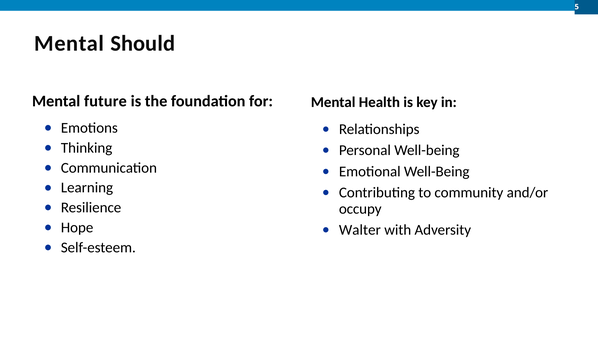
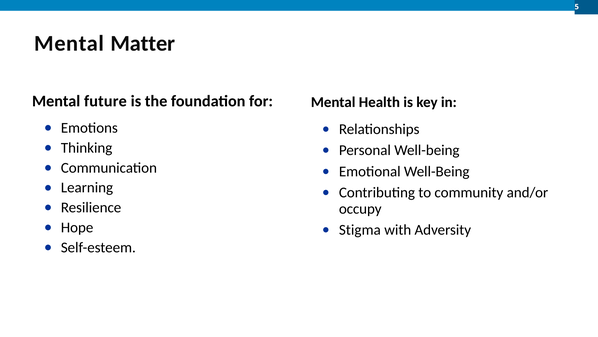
Should: Should -> Matter (143, 43)
Walter: Walter -> Stigma (360, 230)
